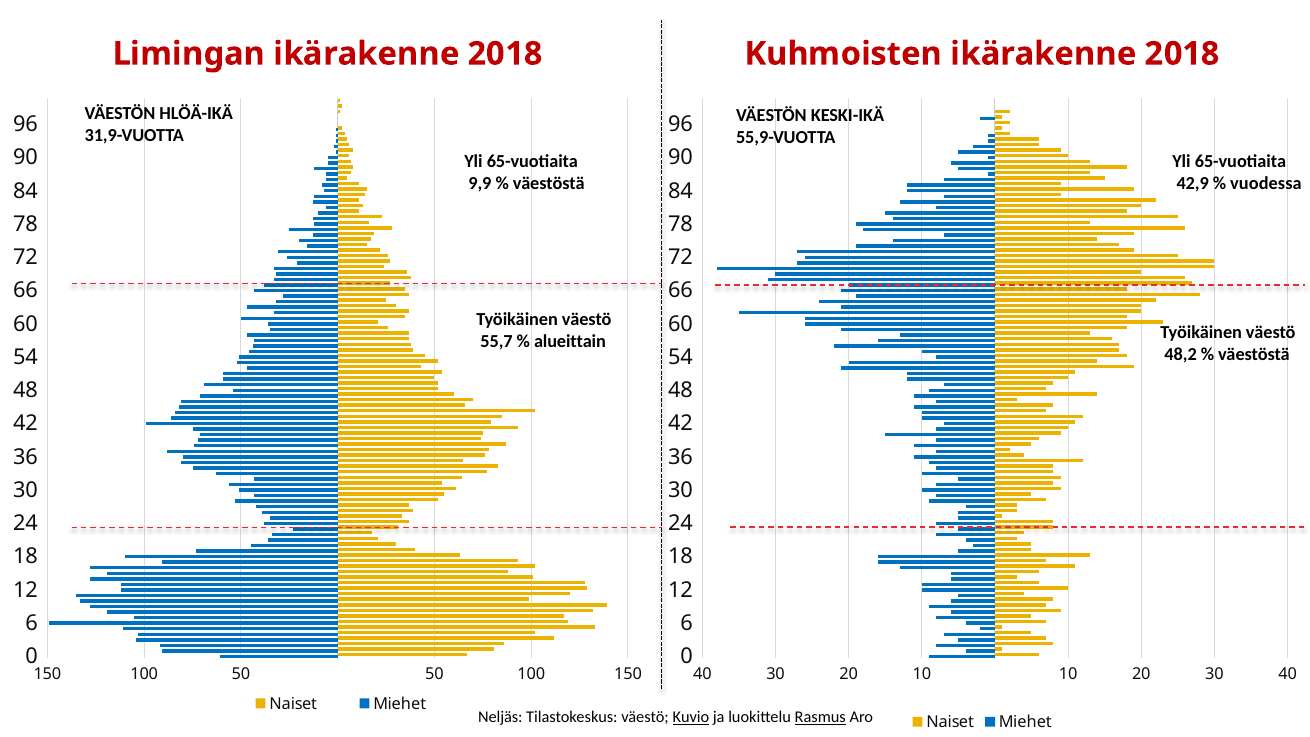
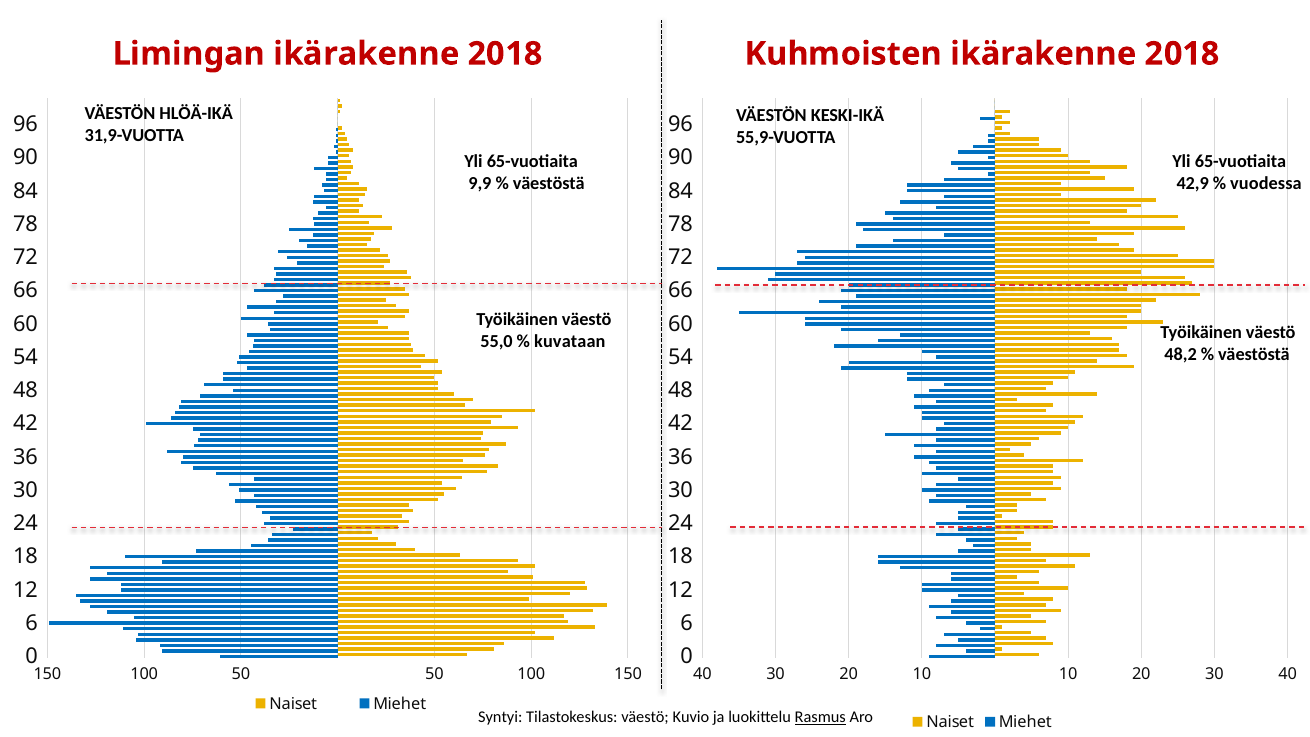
55,7: 55,7 -> 55,0 (497, 341)
alueittain: alueittain -> kuvataan (570, 341)
Neljäs: Neljäs -> Syntyi (500, 717)
Kuvio underline: present -> none (691, 717)
